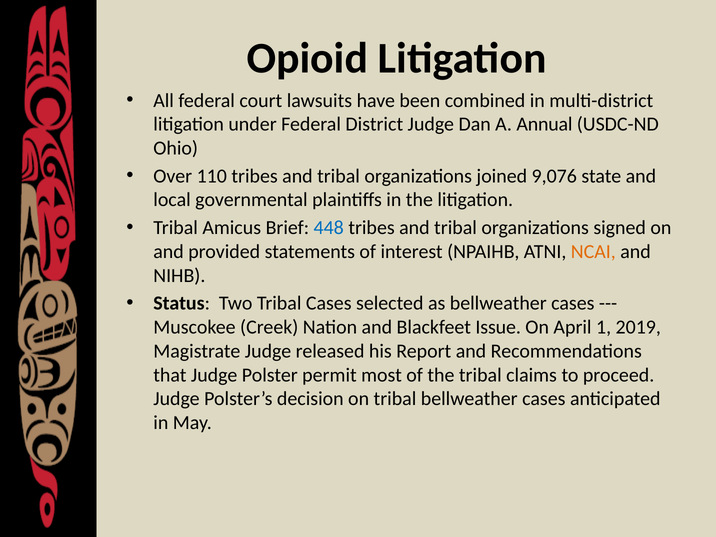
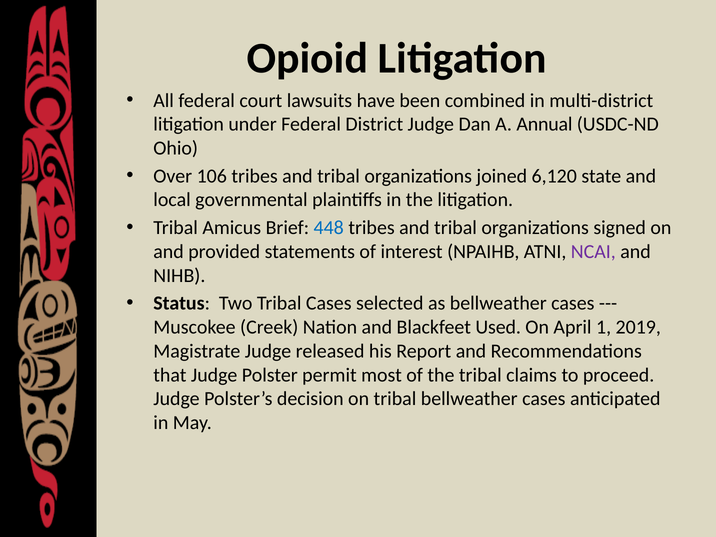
110: 110 -> 106 (212, 176)
9,076: 9,076 -> 6,120 (554, 176)
NCAI colour: orange -> purple (593, 252)
Issue: Issue -> Used (498, 327)
